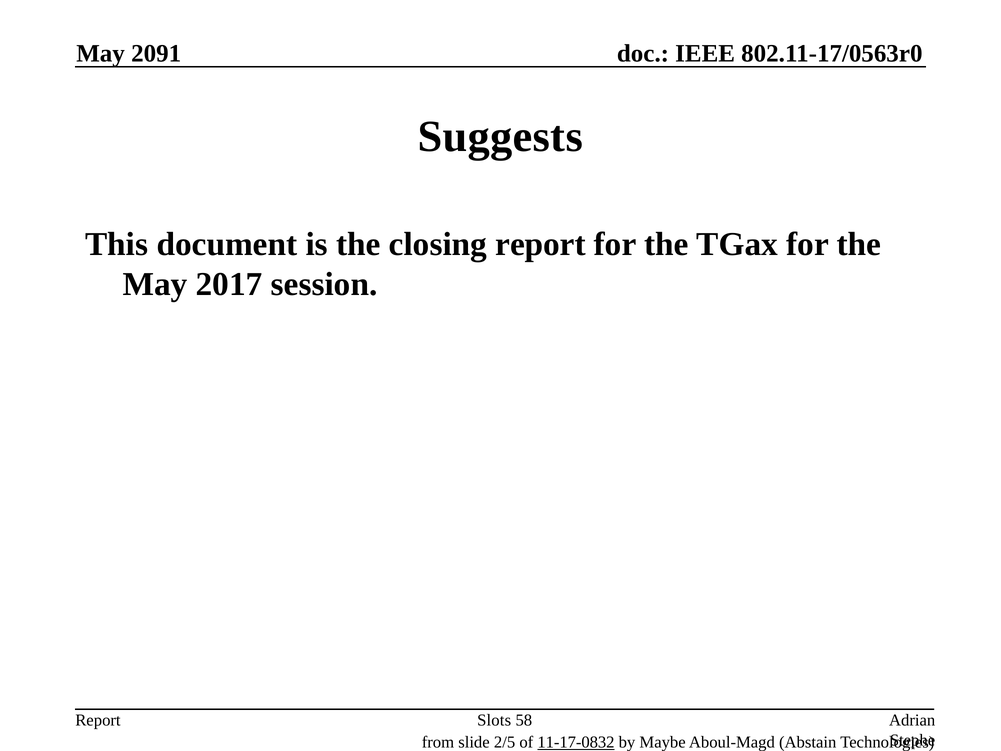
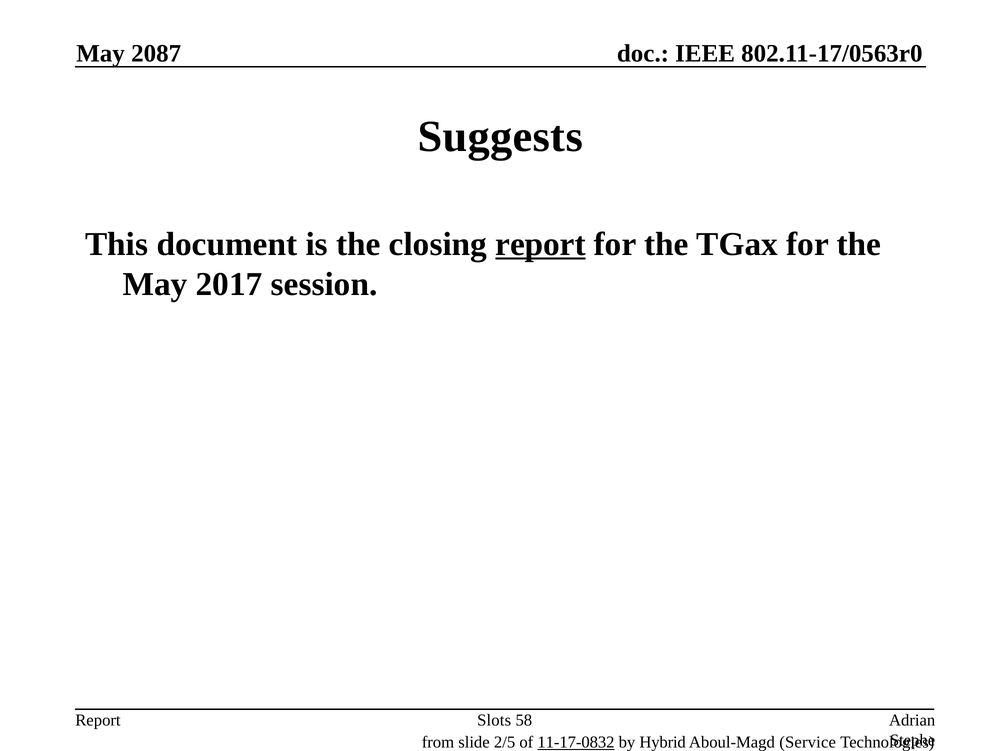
2091: 2091 -> 2087 (156, 53)
report underline: none -> present (541, 244)
Maybe: Maybe -> Hybrid (663, 742)
Abstain: Abstain -> Service (808, 742)
